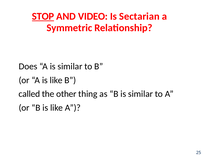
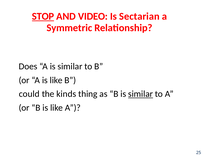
called: called -> could (29, 94)
other: other -> kinds (66, 94)
similar underline: none -> present (141, 94)
